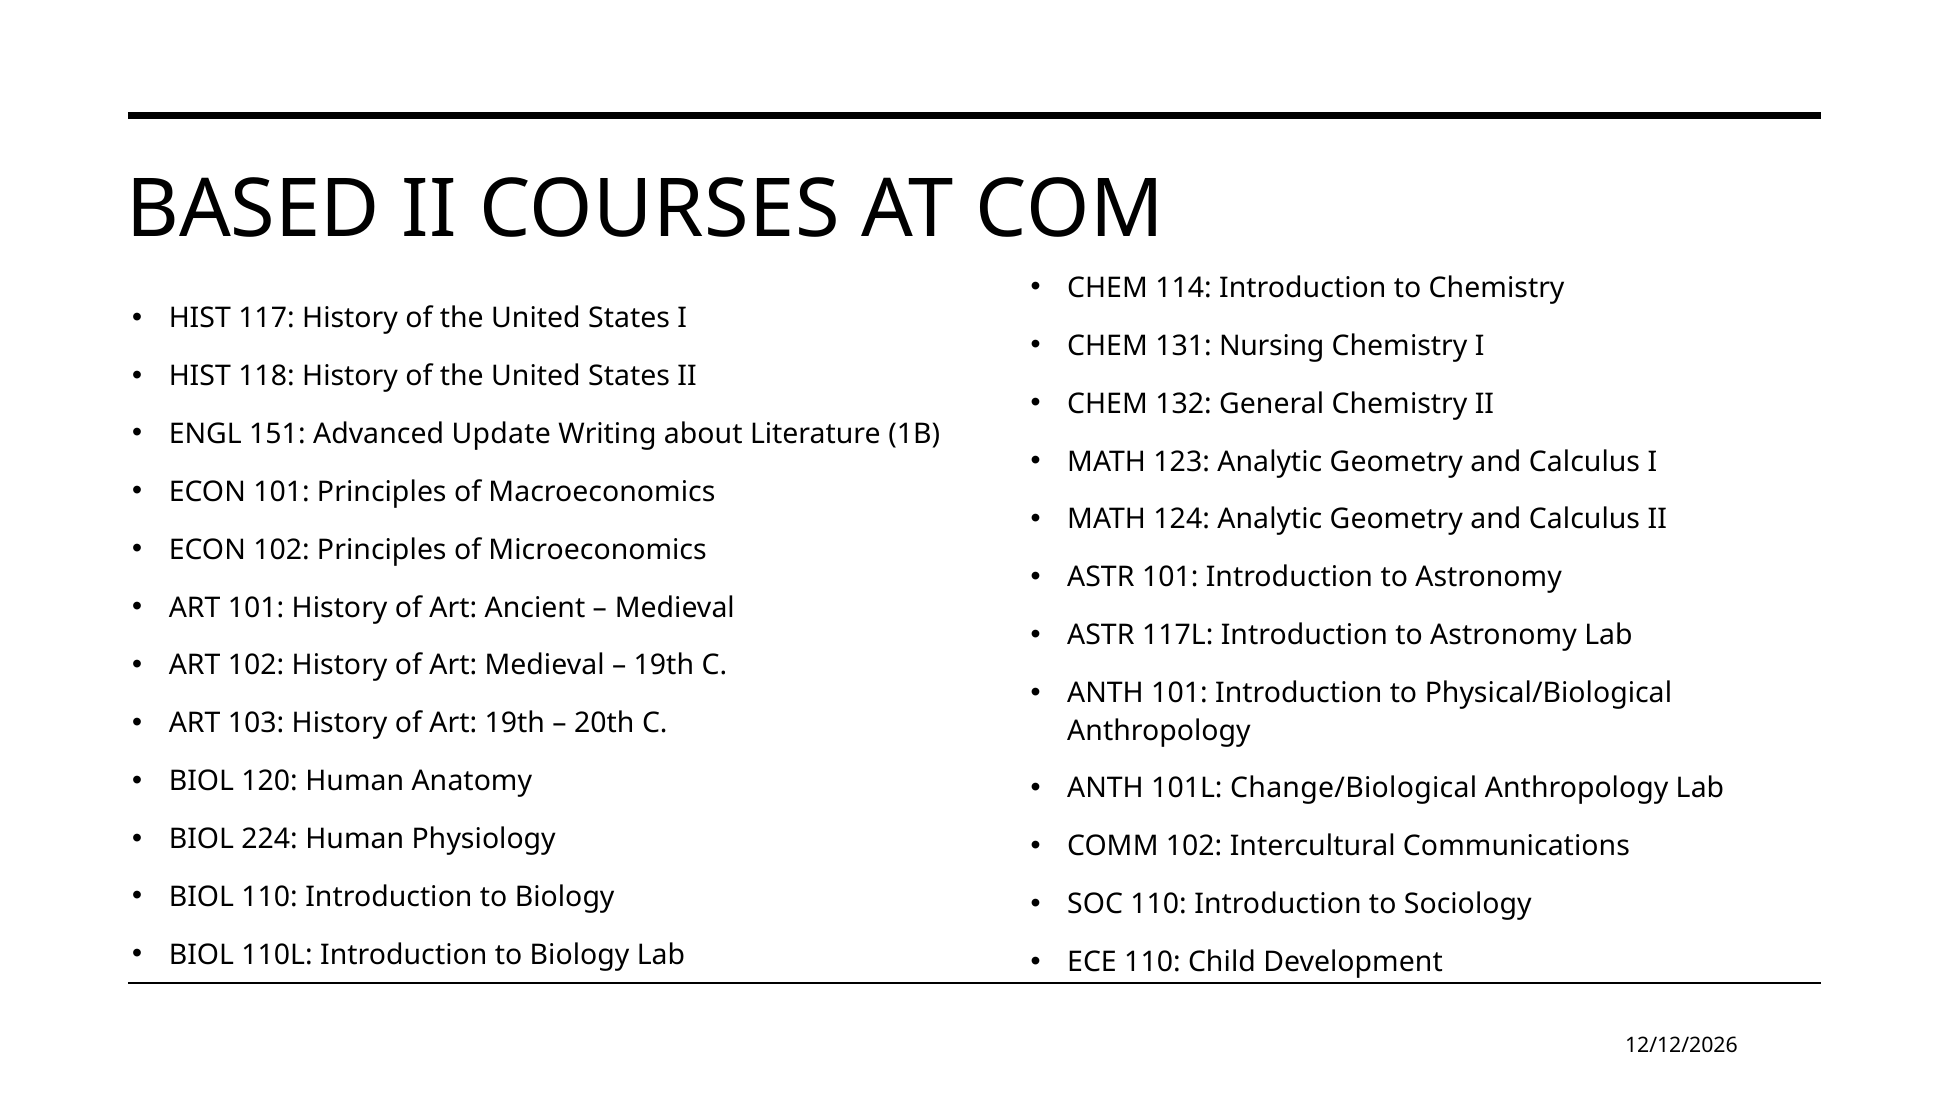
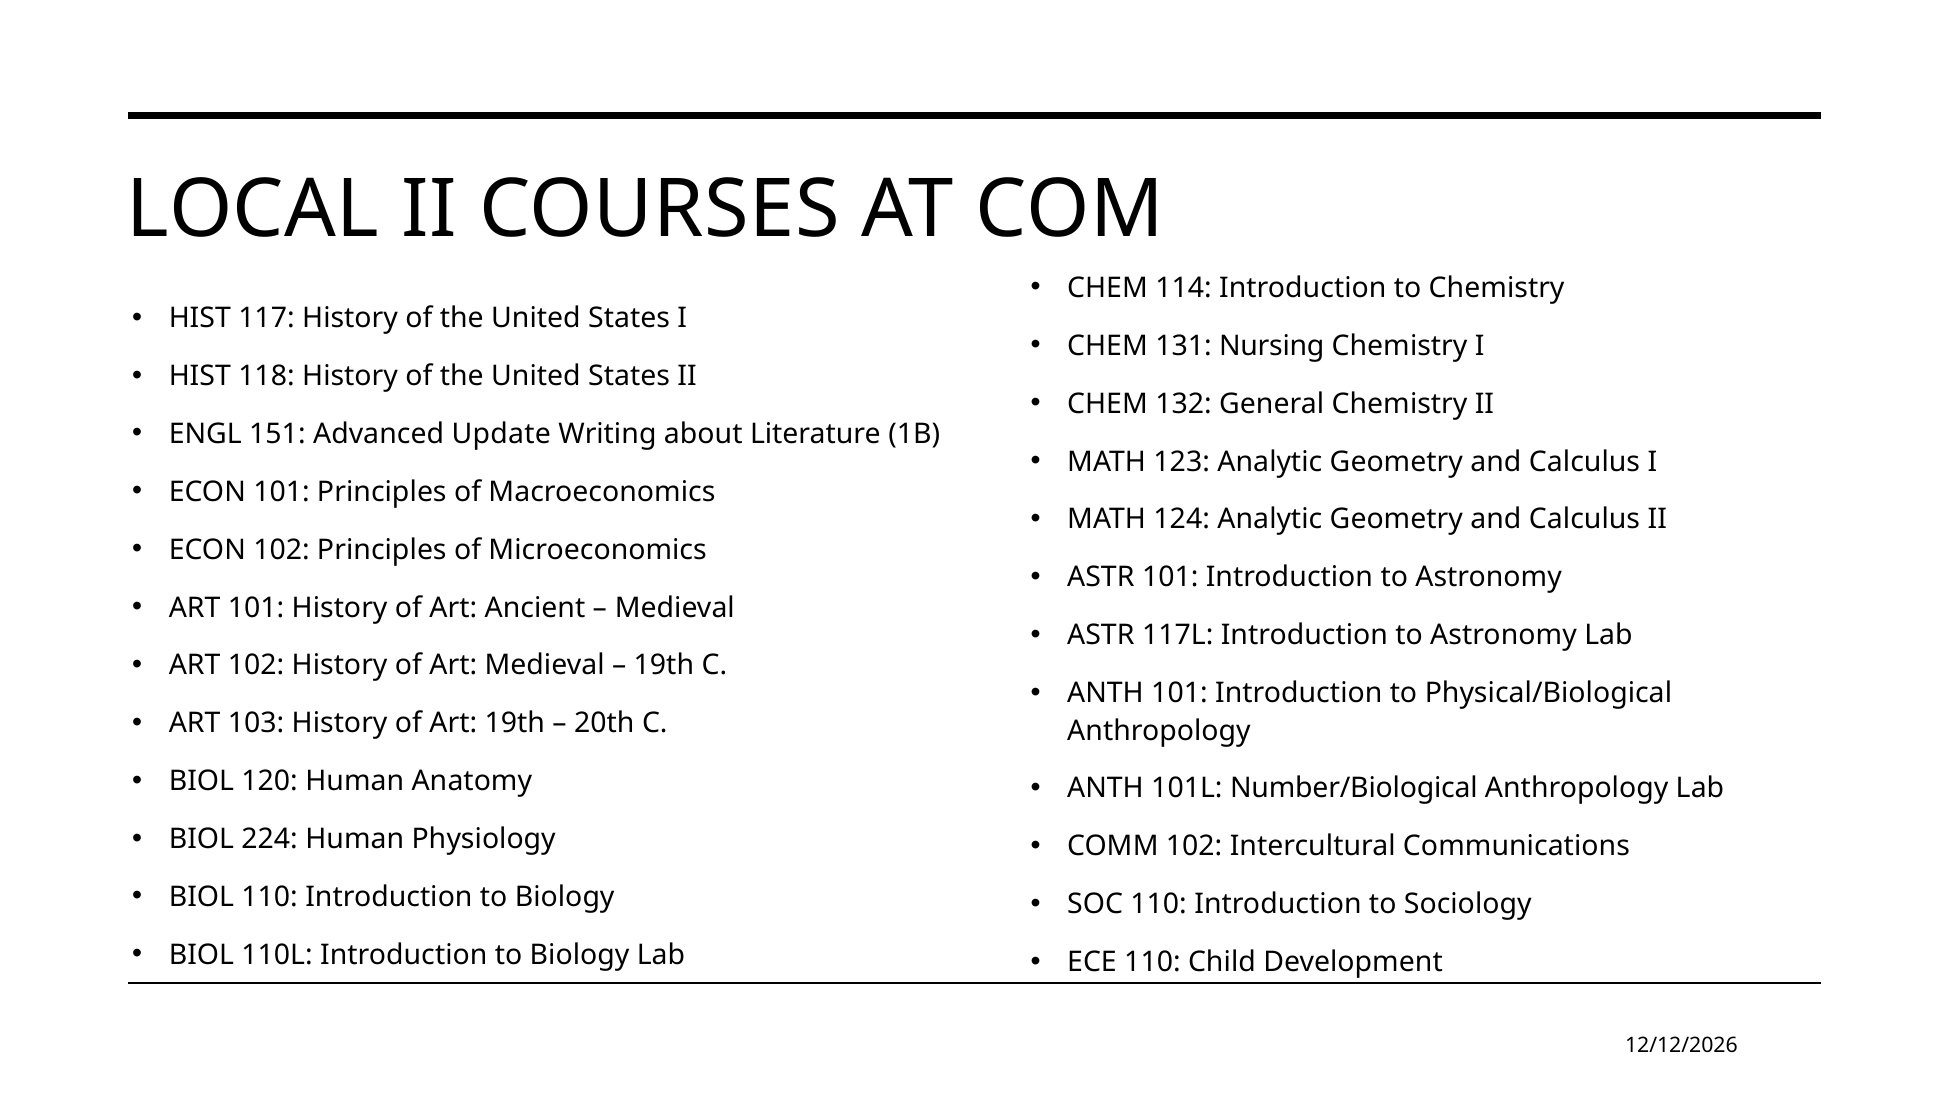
BASED: BASED -> LOCAL (253, 209)
Change/Biological: Change/Biological -> Number/Biological (1354, 788)
